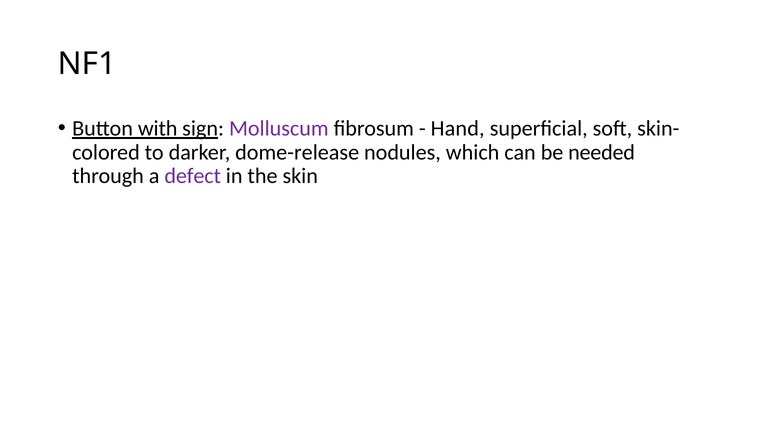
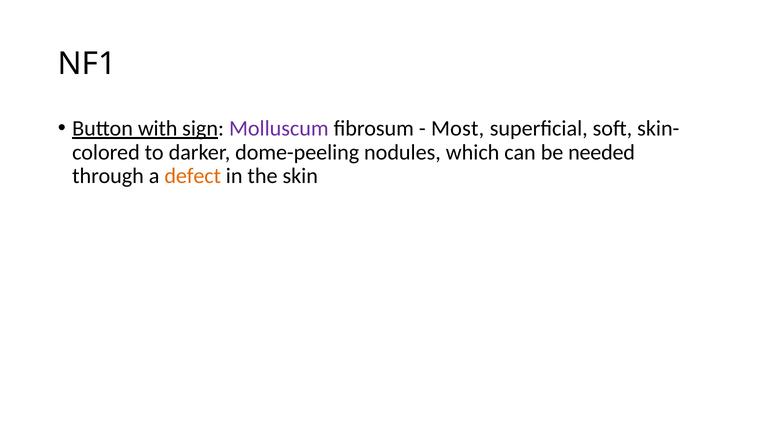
Hand: Hand -> Most (458, 128)
dome-release: dome-release -> dome-peeling (297, 152)
defect colour: purple -> orange (193, 176)
